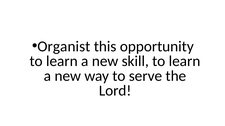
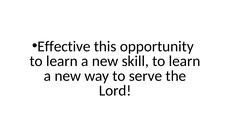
Organist: Organist -> Effective (64, 47)
